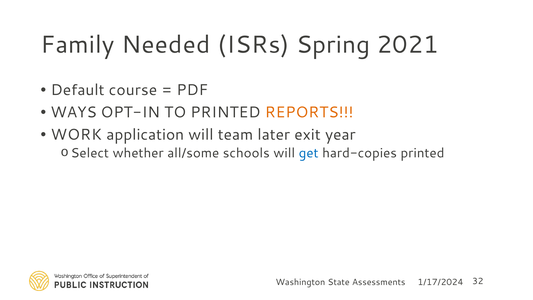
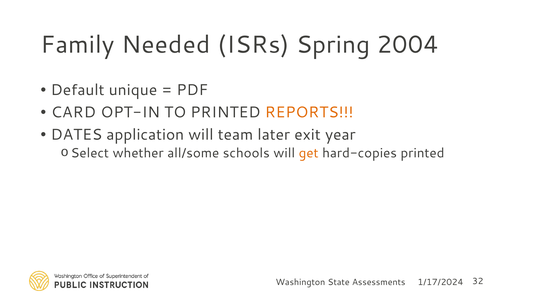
2021: 2021 -> 2004 (408, 45)
course: course -> unique (133, 90)
WAYS: WAYS -> CARD (73, 112)
WORK: WORK -> DATES (76, 135)
get colour: blue -> orange (309, 153)
